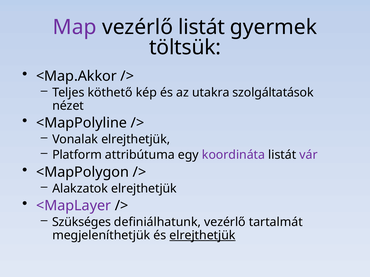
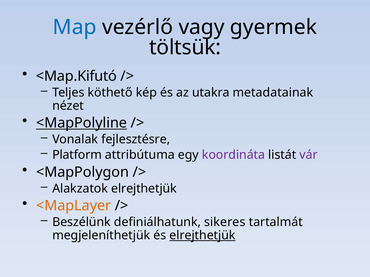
Map colour: purple -> blue (75, 27)
vezérlő listát: listát -> vagy (202, 27)
<Map.Akkor: <Map.Akkor -> <Map.Kifutó (76, 76)
szolgáltatások: szolgáltatások -> metadatainak (273, 93)
<MapPolyline underline: none -> present (82, 123)
Vonalak elrejthetjük: elrejthetjük -> fejlesztésre (136, 140)
<MapLayer colour: purple -> orange (74, 206)
Szükséges: Szükséges -> Beszélünk (82, 222)
definiálhatunk vezérlő: vezérlő -> sikeres (225, 222)
